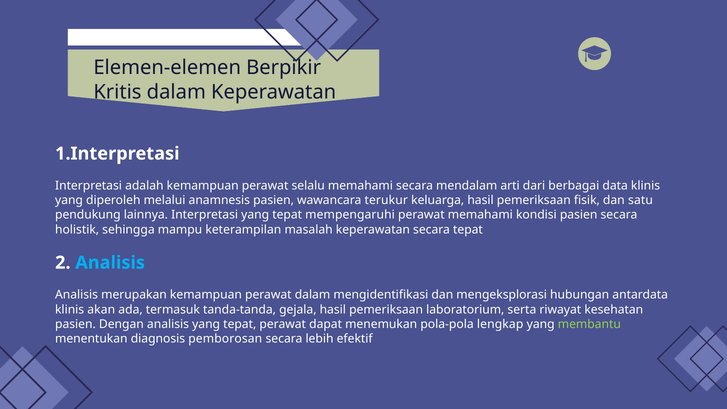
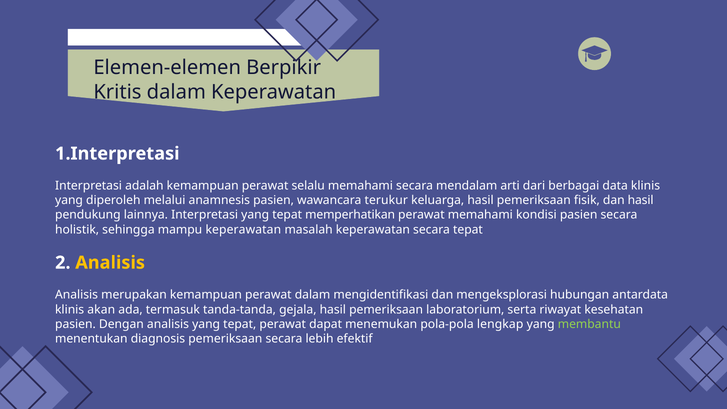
dan satu: satu -> hasil (641, 200)
mempengaruhi: mempengaruhi -> memperhatikan (350, 215)
mampu keterampilan: keterampilan -> keperawatan (243, 229)
Analisis colour: light blue -> yellow (110, 263)
diagnosis pemborosan: pemborosan -> pemeriksaan (225, 339)
